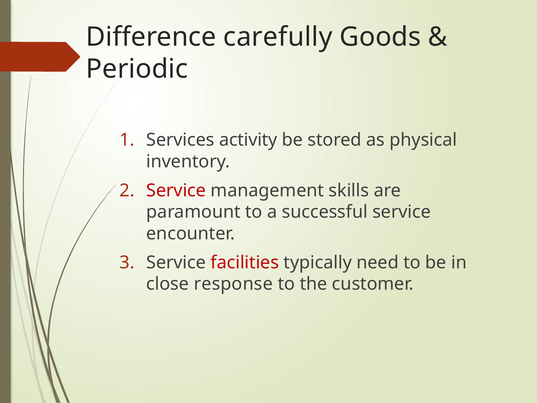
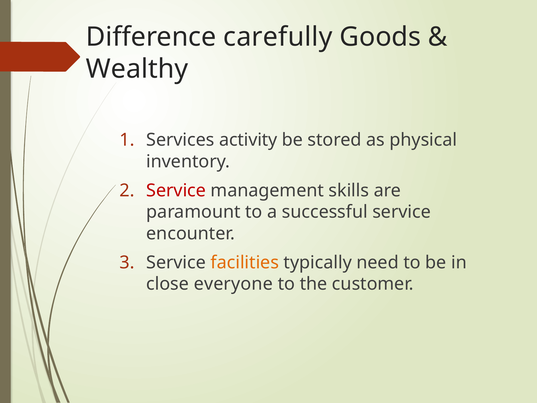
Periodic: Periodic -> Wealthy (137, 69)
facilities colour: red -> orange (245, 262)
response: response -> everyone (233, 284)
